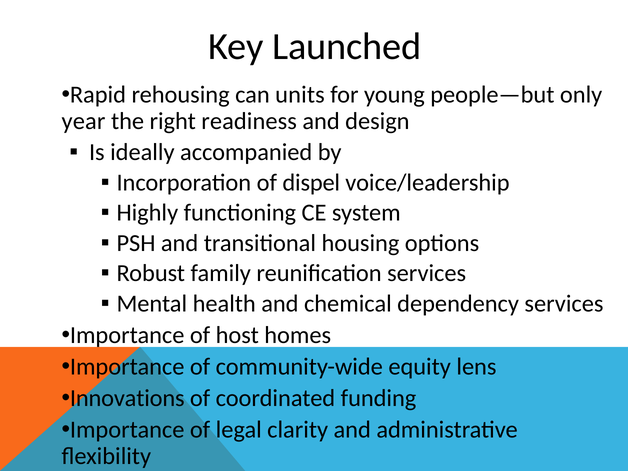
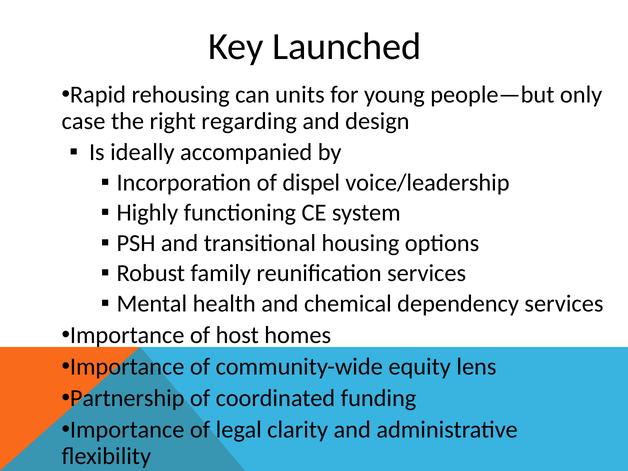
year: year -> case (84, 121)
readiness: readiness -> regarding (249, 121)
Innovations: Innovations -> Partnership (127, 398)
